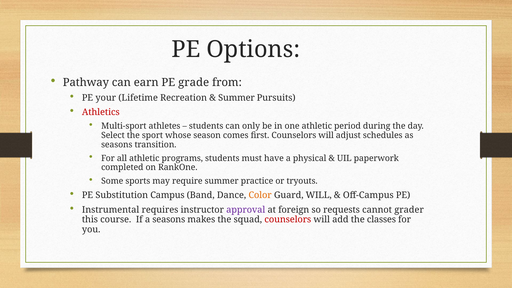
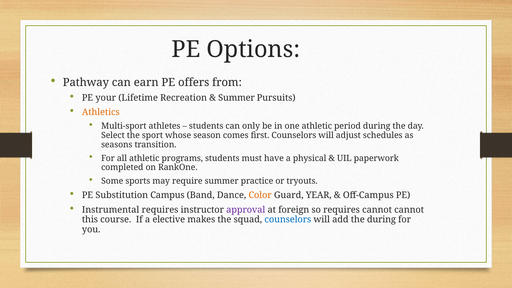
grade: grade -> offers (194, 82)
Athletics colour: red -> orange (101, 112)
Guard WILL: WILL -> YEAR (319, 195)
so requests: requests -> requires (342, 210)
cannot grader: grader -> cannot (409, 210)
a seasons: seasons -> elective (169, 220)
counselors colour: red -> blue (288, 220)
the classes: classes -> during (381, 220)
